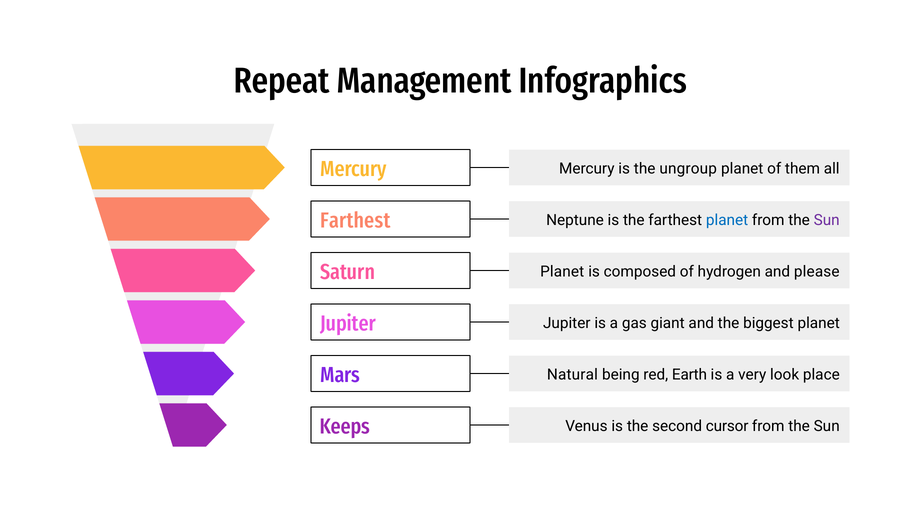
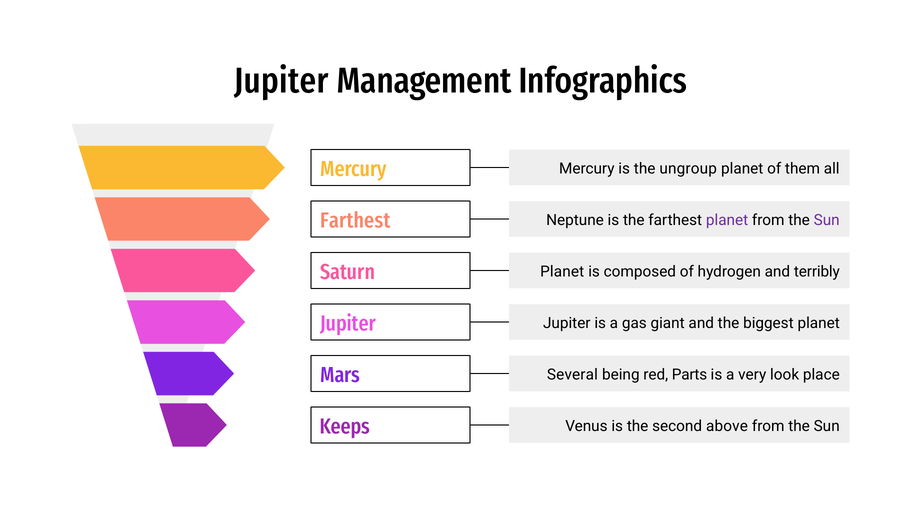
Repeat: Repeat -> Jupiter (281, 81)
planet colour: blue -> purple (727, 220)
please: please -> terribly (817, 272)
Natural: Natural -> Several (572, 375)
Earth: Earth -> Parts (690, 375)
cursor: cursor -> above (727, 426)
